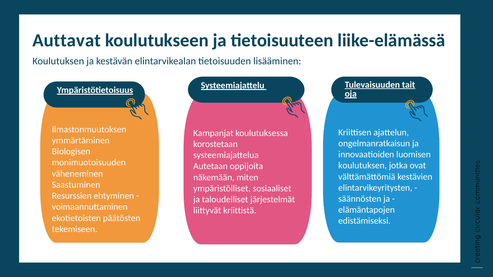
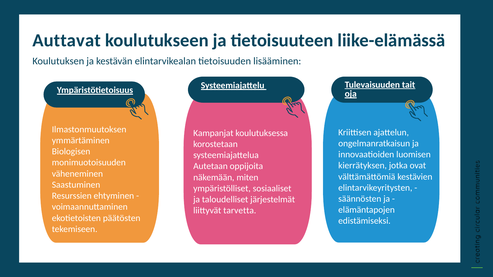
koulutuksen: koulutuksen -> kierrätyksen (363, 166)
kriittistä: kriittistä -> tarvetta (240, 211)
